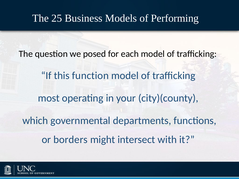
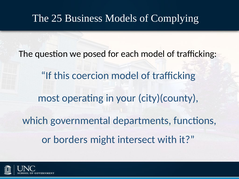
Performing: Performing -> Complying (175, 18)
function: function -> coercion (90, 76)
